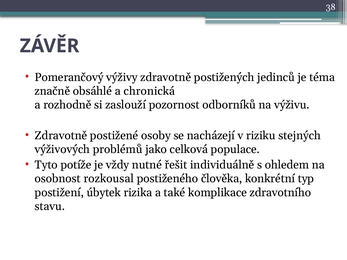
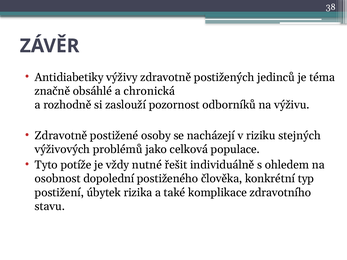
Pomerančový: Pomerančový -> Antidiabetiky (69, 77)
rozkousal: rozkousal -> dopolední (109, 179)
